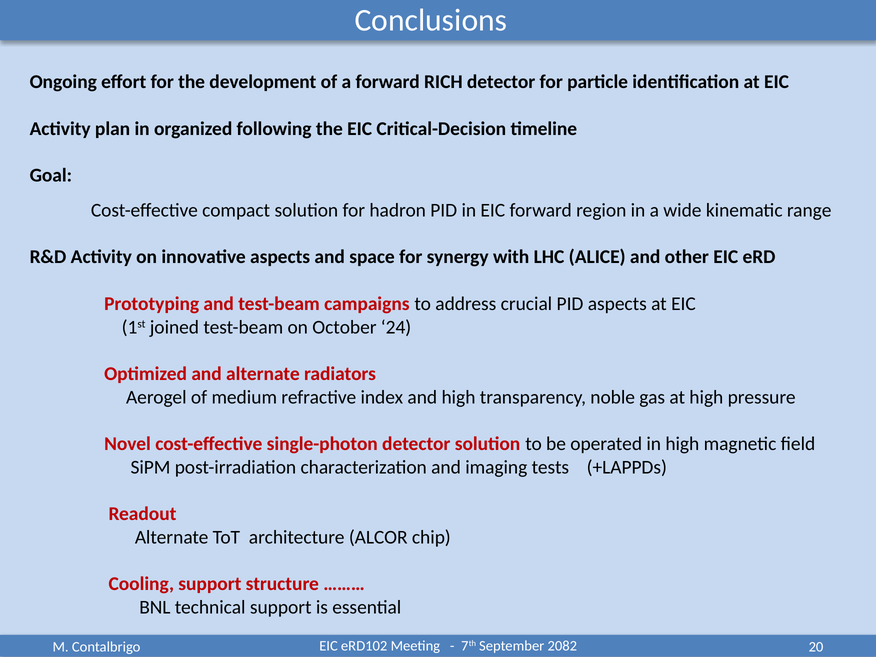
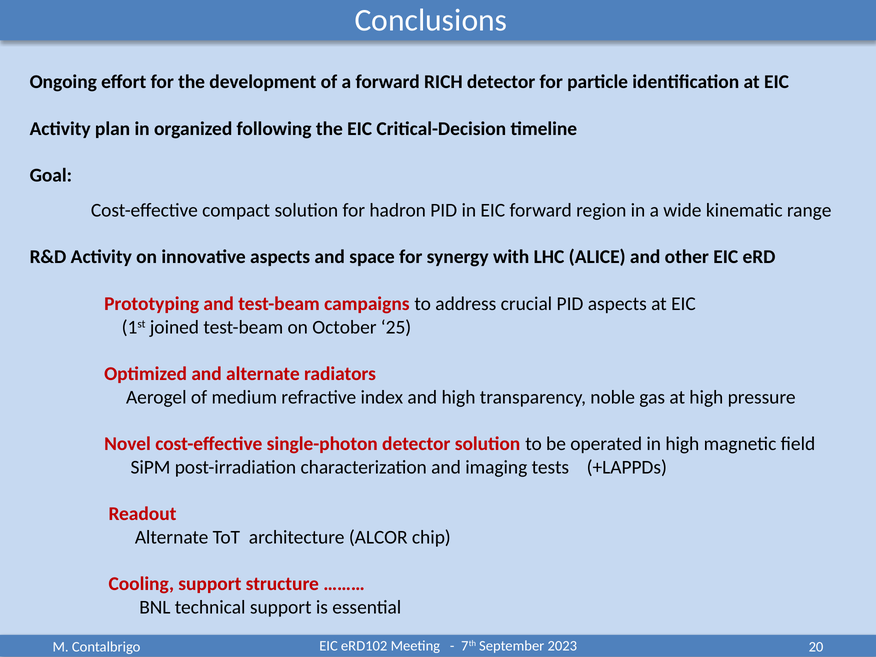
24: 24 -> 25 (396, 327)
2082: 2082 -> 2023 (562, 646)
